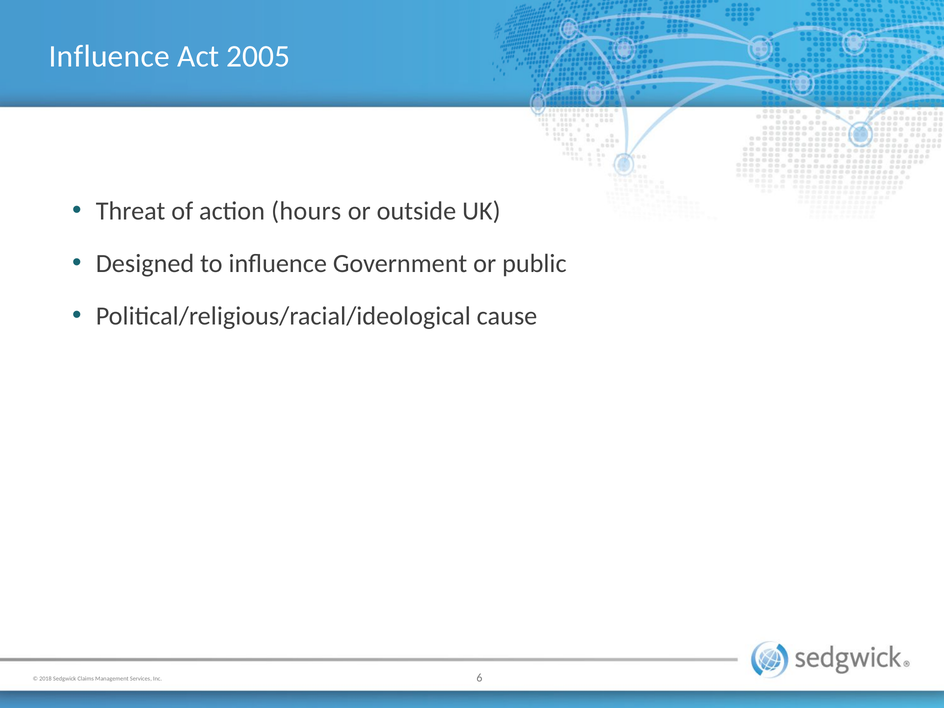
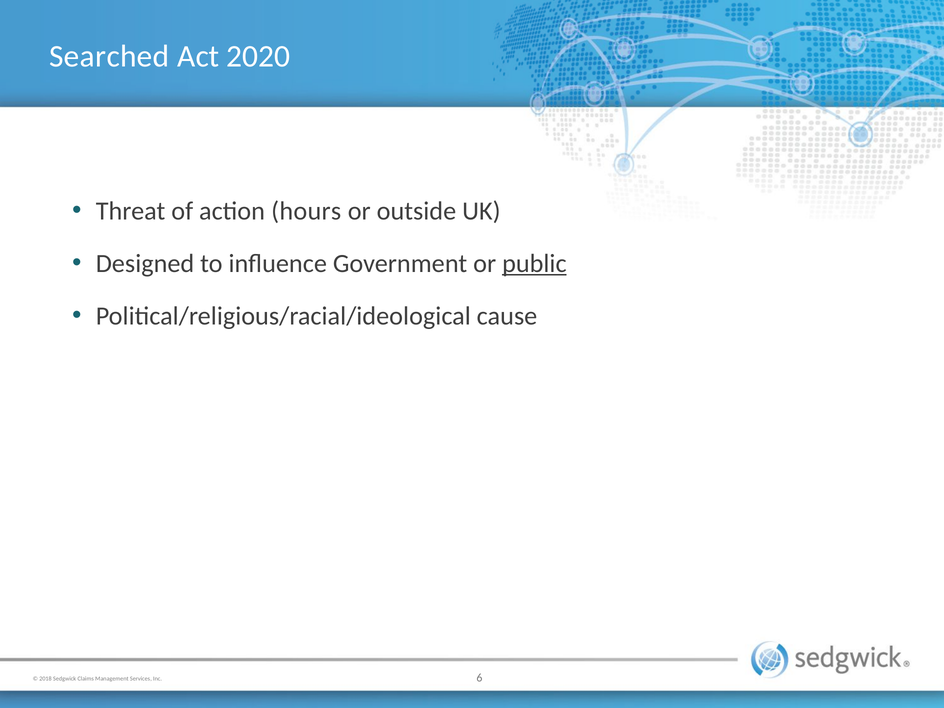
Influence: Influence -> Searched (109, 56)
2005: 2005 -> 2020 (258, 56)
public underline: none -> present (534, 263)
